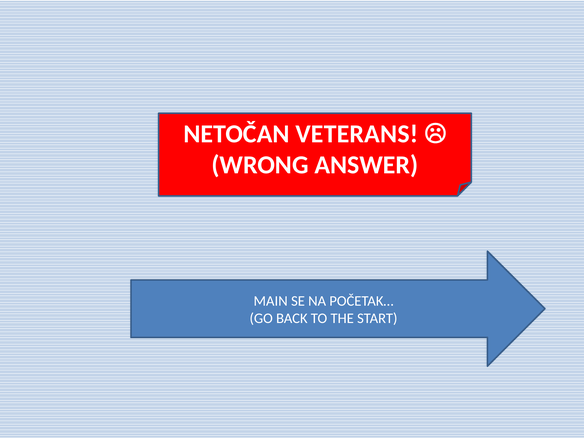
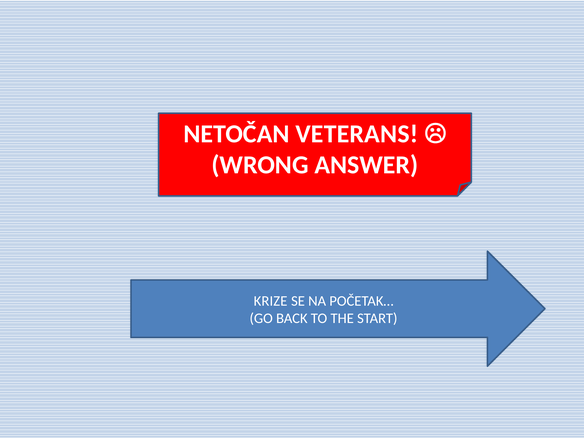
MAIN: MAIN -> KRIZE (271, 301)
